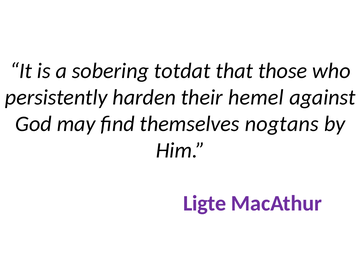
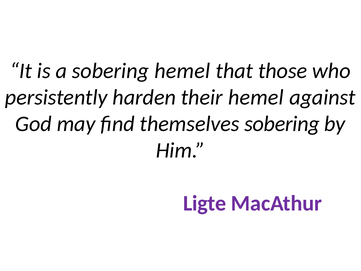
sobering totdat: totdat -> hemel (182, 71)
themselves nogtans: nogtans -> sobering (282, 124)
